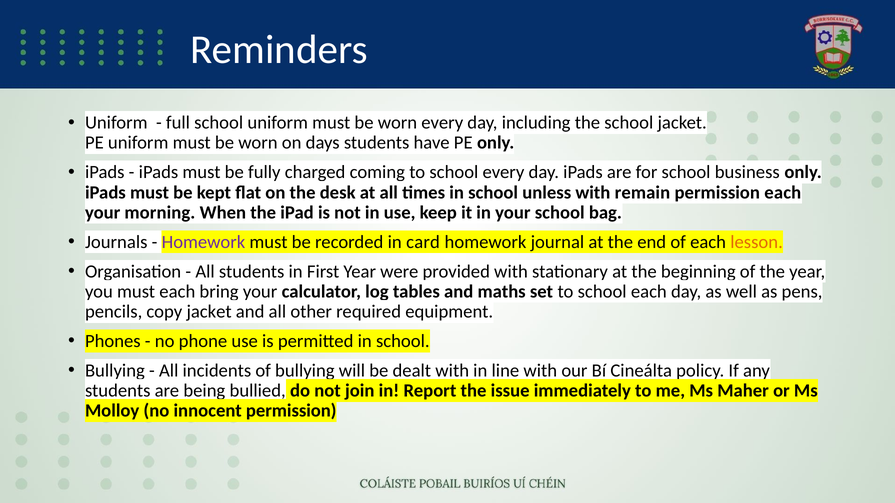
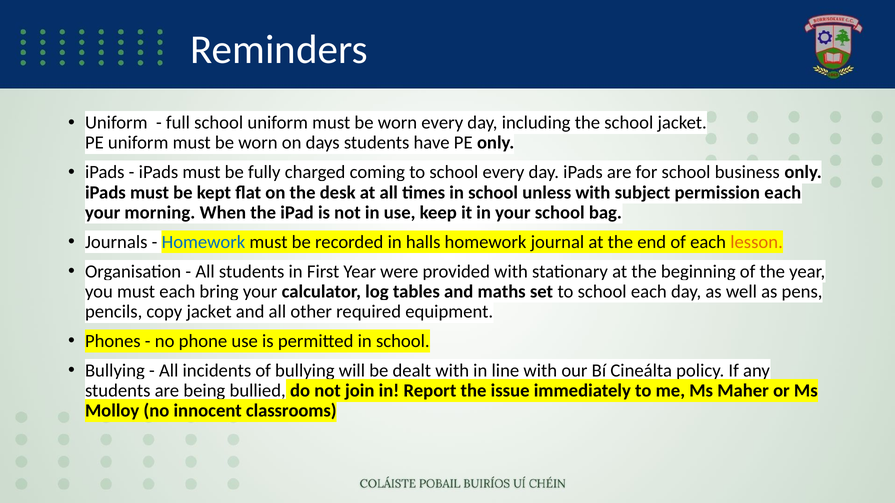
remain: remain -> subject (642, 193)
Homework colour: purple -> blue (203, 242)
card: card -> halls (423, 242)
innocent permission: permission -> classrooms (291, 411)
